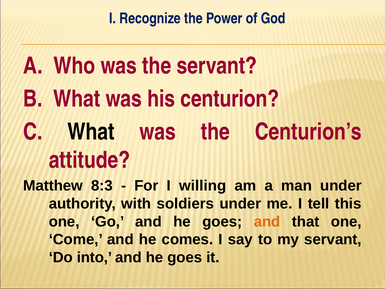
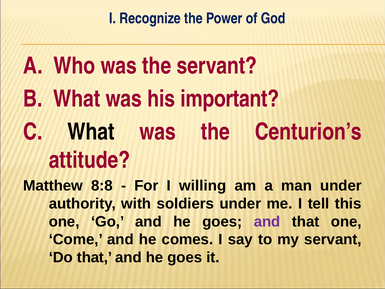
centurion: centurion -> important (230, 99)
8:3: 8:3 -> 8:8 (102, 186)
and colour: orange -> purple (267, 221)
Do into: into -> that (94, 257)
